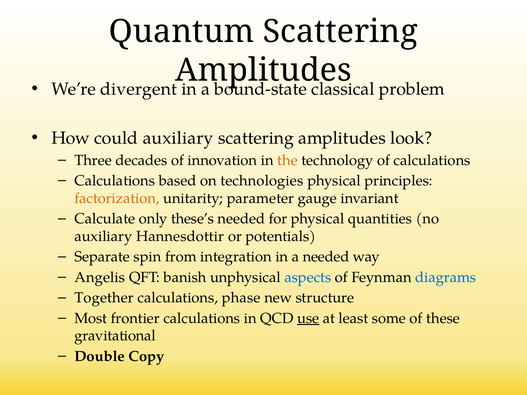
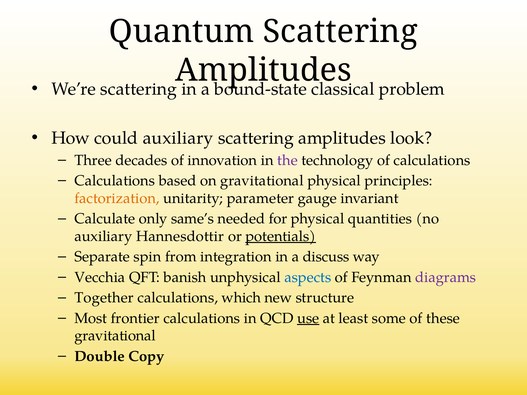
We’re divergent: divergent -> scattering (139, 89)
the colour: orange -> purple (287, 160)
on technologies: technologies -> gravitational (262, 181)
these’s: these’s -> same’s (193, 219)
potentials underline: none -> present (281, 236)
a needed: needed -> discuss (326, 257)
Angelis: Angelis -> Vecchia (100, 277)
diagrams colour: blue -> purple (446, 277)
phase: phase -> which (241, 298)
